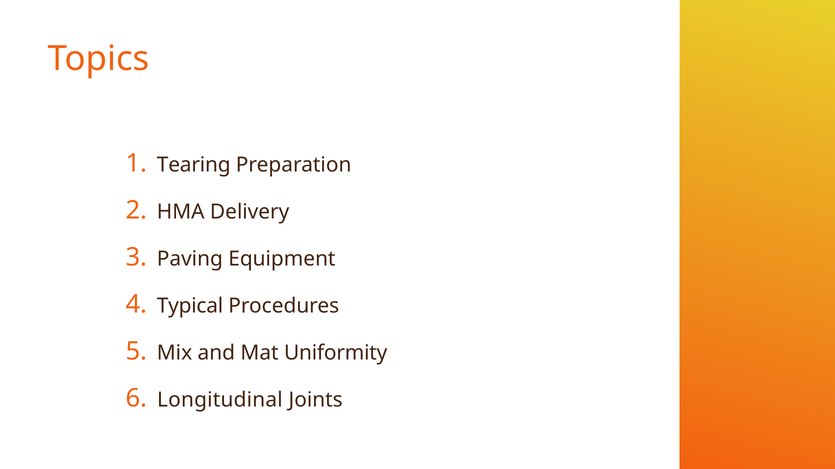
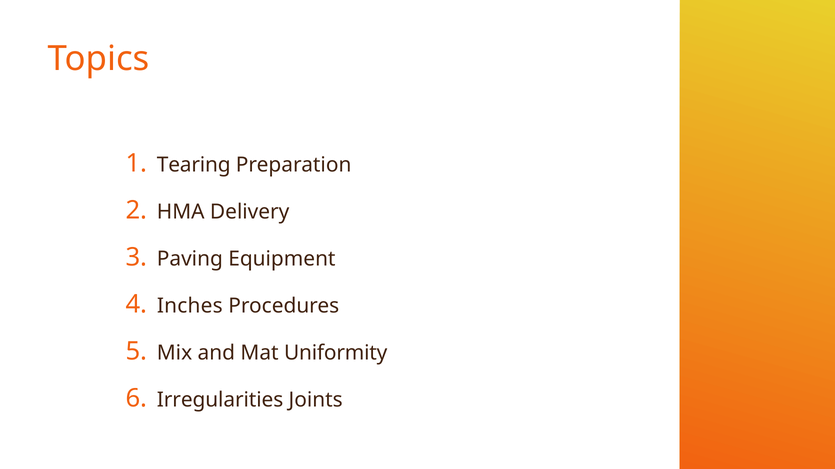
Typical: Typical -> Inches (190, 306)
Longitudinal: Longitudinal -> Irregularities (220, 401)
